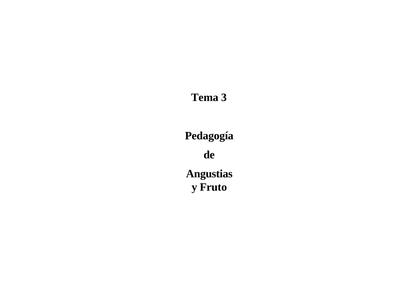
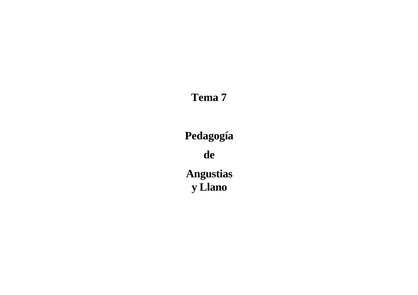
3: 3 -> 7 (224, 98)
Fruto: Fruto -> Llano (213, 187)
